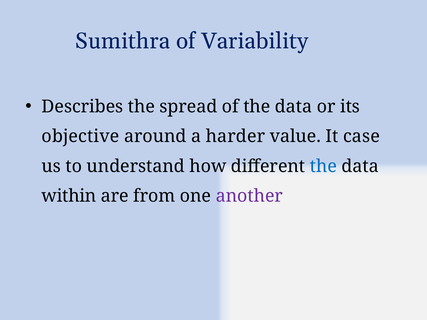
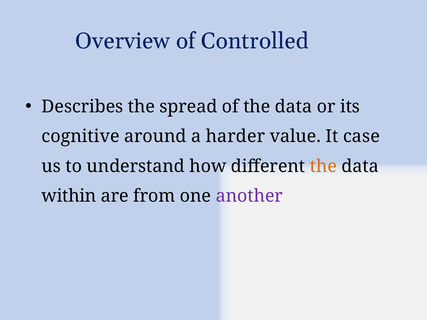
Sumithra: Sumithra -> Overview (123, 41)
Variability: Variability -> Controlled (255, 41)
objective: objective -> cognitive (81, 136)
the colour: blue -> orange (323, 166)
